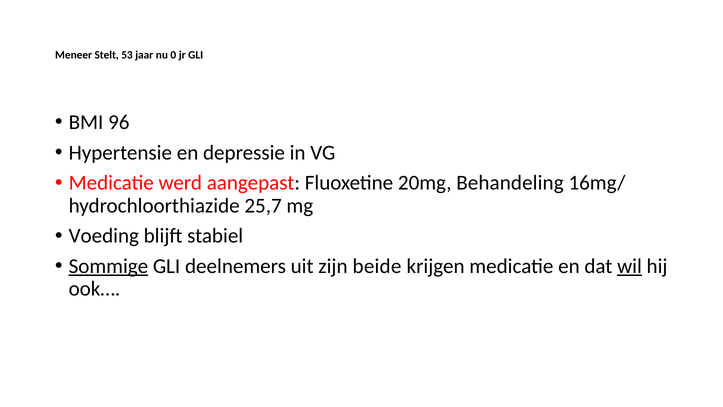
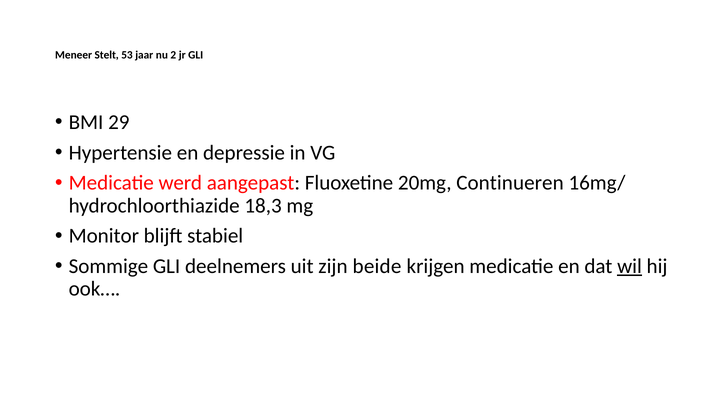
0: 0 -> 2 (173, 55)
96: 96 -> 29 (119, 122)
Behandeling: Behandeling -> Continueren (510, 183)
25,7: 25,7 -> 18,3 (263, 205)
Voeding: Voeding -> Monitor (104, 236)
Sommige underline: present -> none (108, 266)
